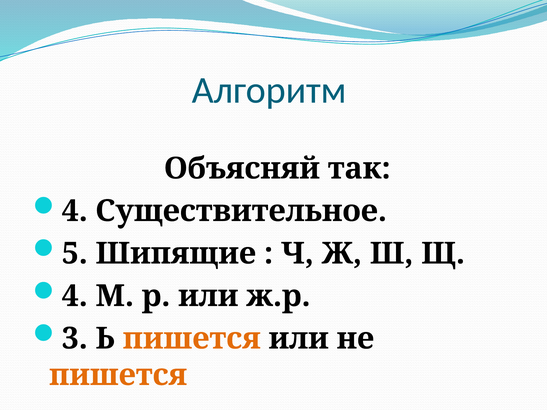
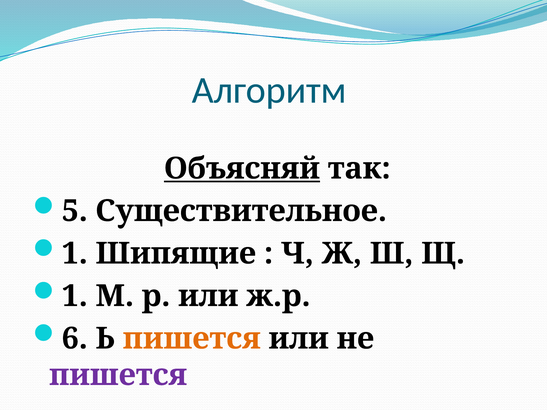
Объясняй underline: none -> present (242, 169)
4: 4 -> 5 (75, 211)
5: 5 -> 1 (75, 254)
4: 4 -> 1 (75, 296)
3: 3 -> 6 (75, 339)
пишется colour: orange -> purple (118, 375)
